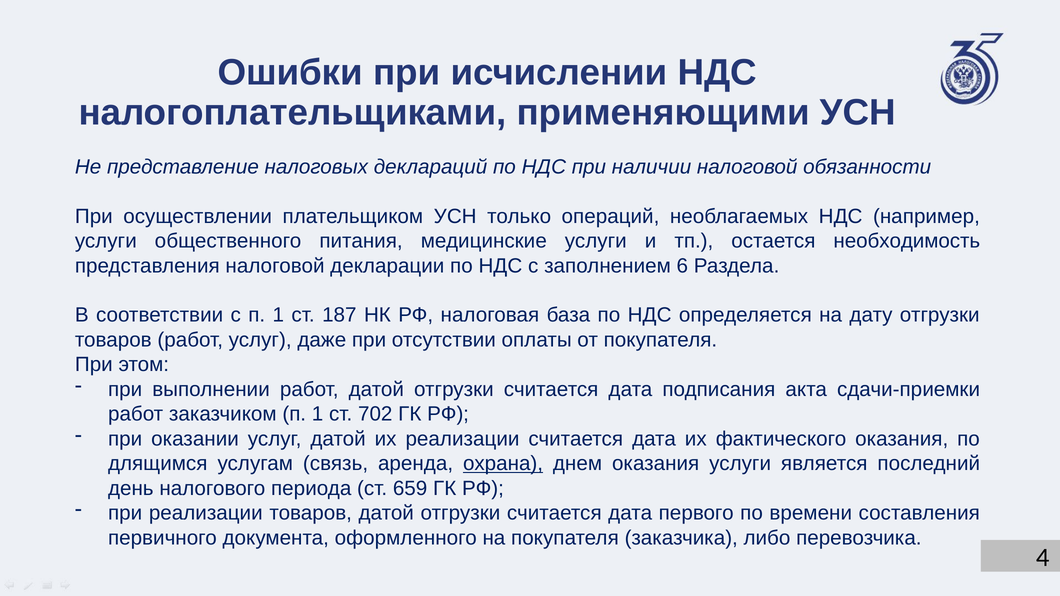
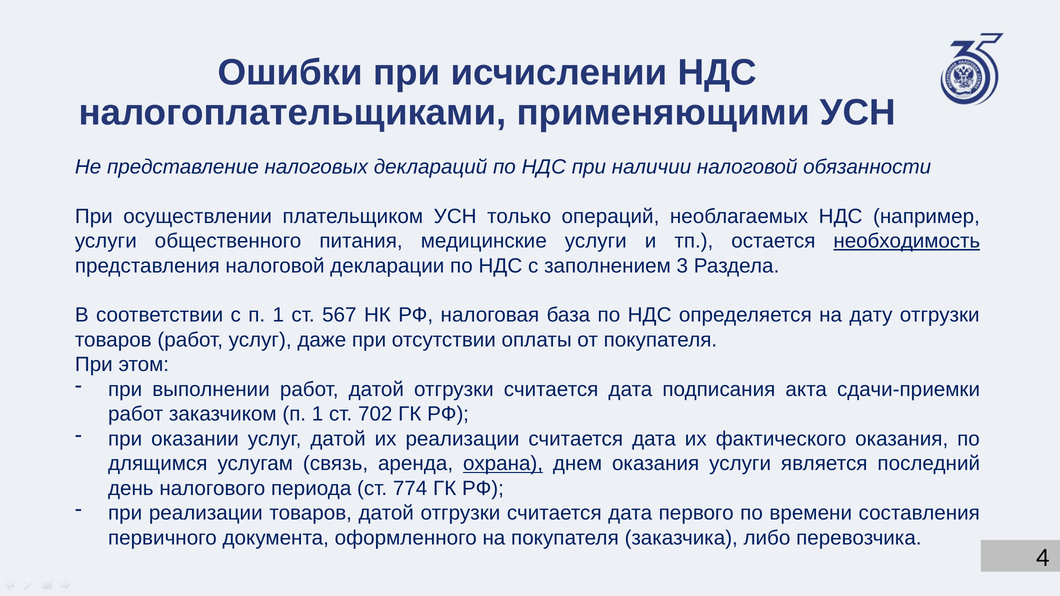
необходимость underline: none -> present (907, 241)
6: 6 -> 3 (682, 266)
187: 187 -> 567 (339, 315)
659: 659 -> 774 (410, 489)
